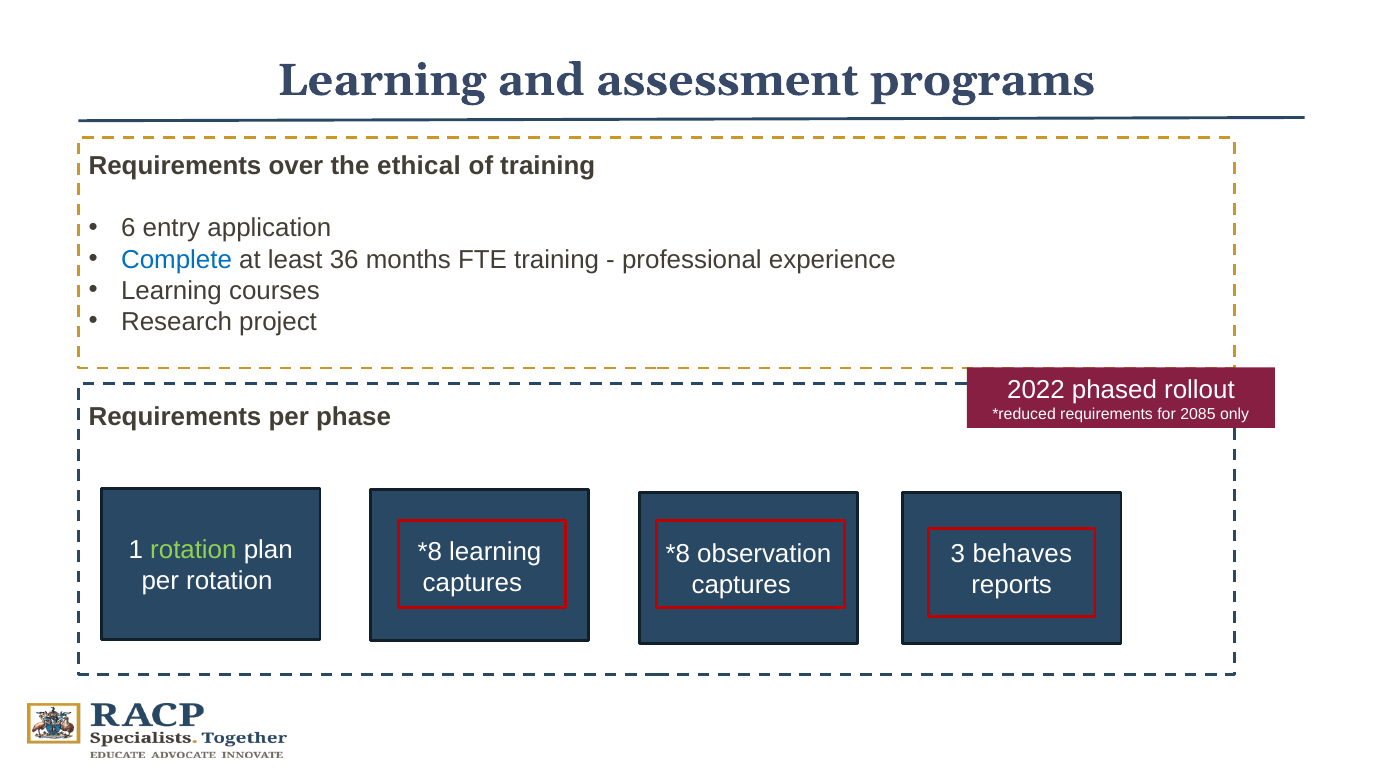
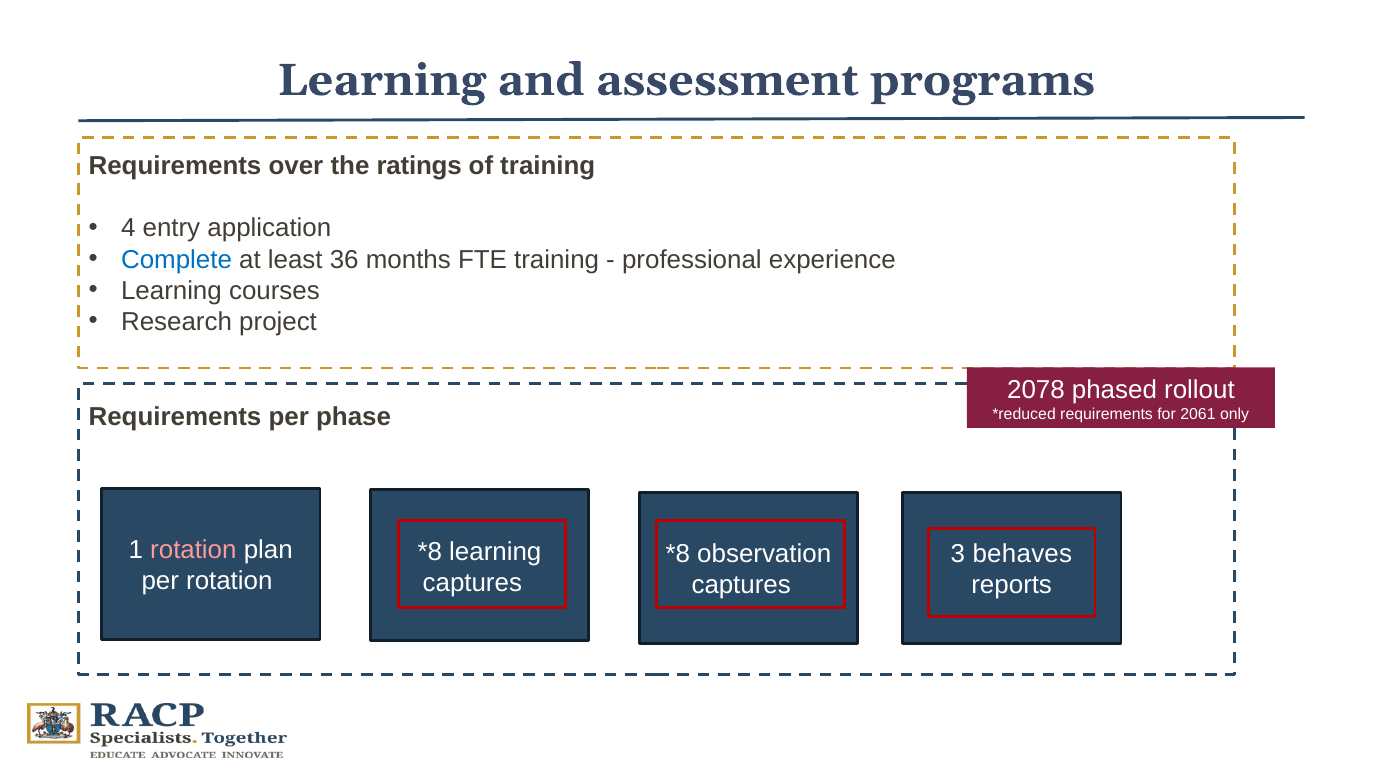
ethical: ethical -> ratings (419, 166)
6: 6 -> 4 (128, 228)
2022: 2022 -> 2078 (1036, 390)
2085: 2085 -> 2061 (1198, 414)
rotation colour: light green -> pink (193, 550)
